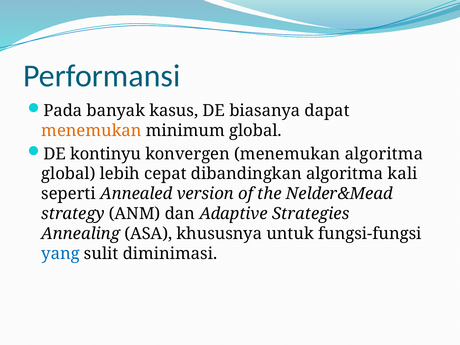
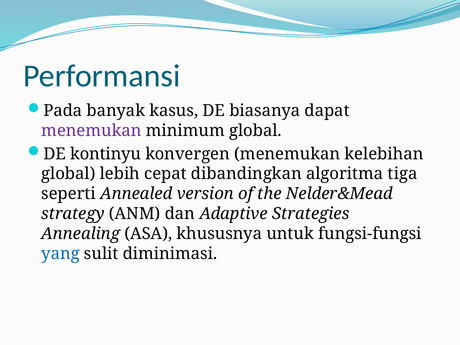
menemukan colour: orange -> purple (91, 131)
menemukan algoritma: algoritma -> kelebihan (384, 154)
kali: kali -> tiga (403, 174)
